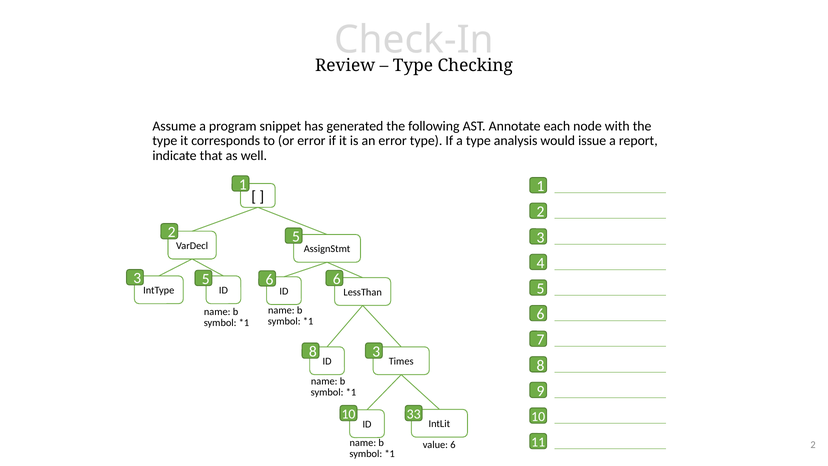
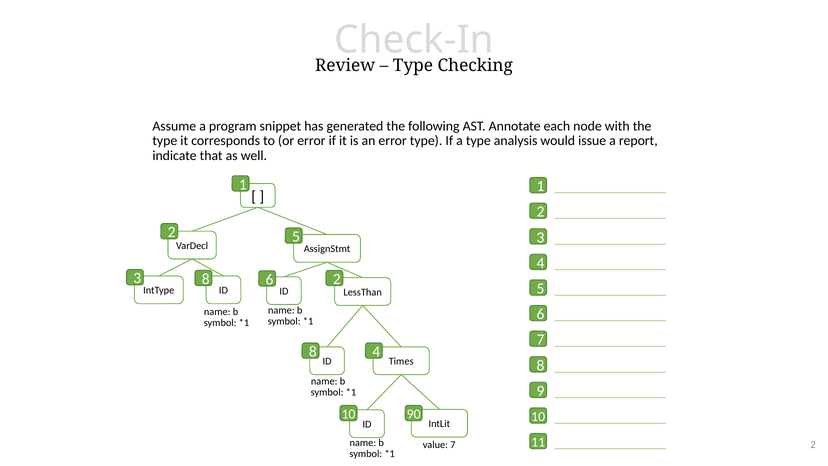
3 5: 5 -> 8 (206, 279)
6 6: 6 -> 2 (337, 279)
8 3: 3 -> 4 (376, 351)
33: 33 -> 90 (414, 414)
value 6: 6 -> 7 (453, 444)
